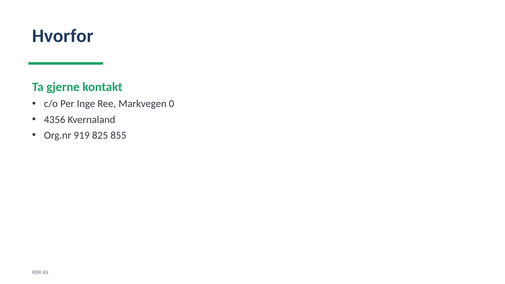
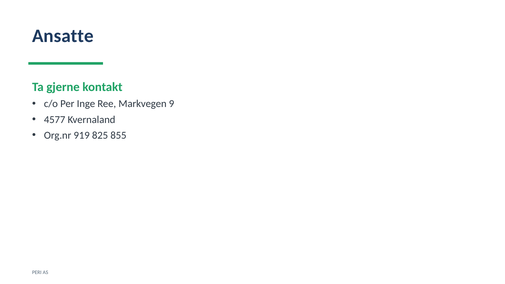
Hvorfor: Hvorfor -> Ansatte (63, 36)
0: 0 -> 9 (172, 104)
4356: 4356 -> 4577 (55, 120)
